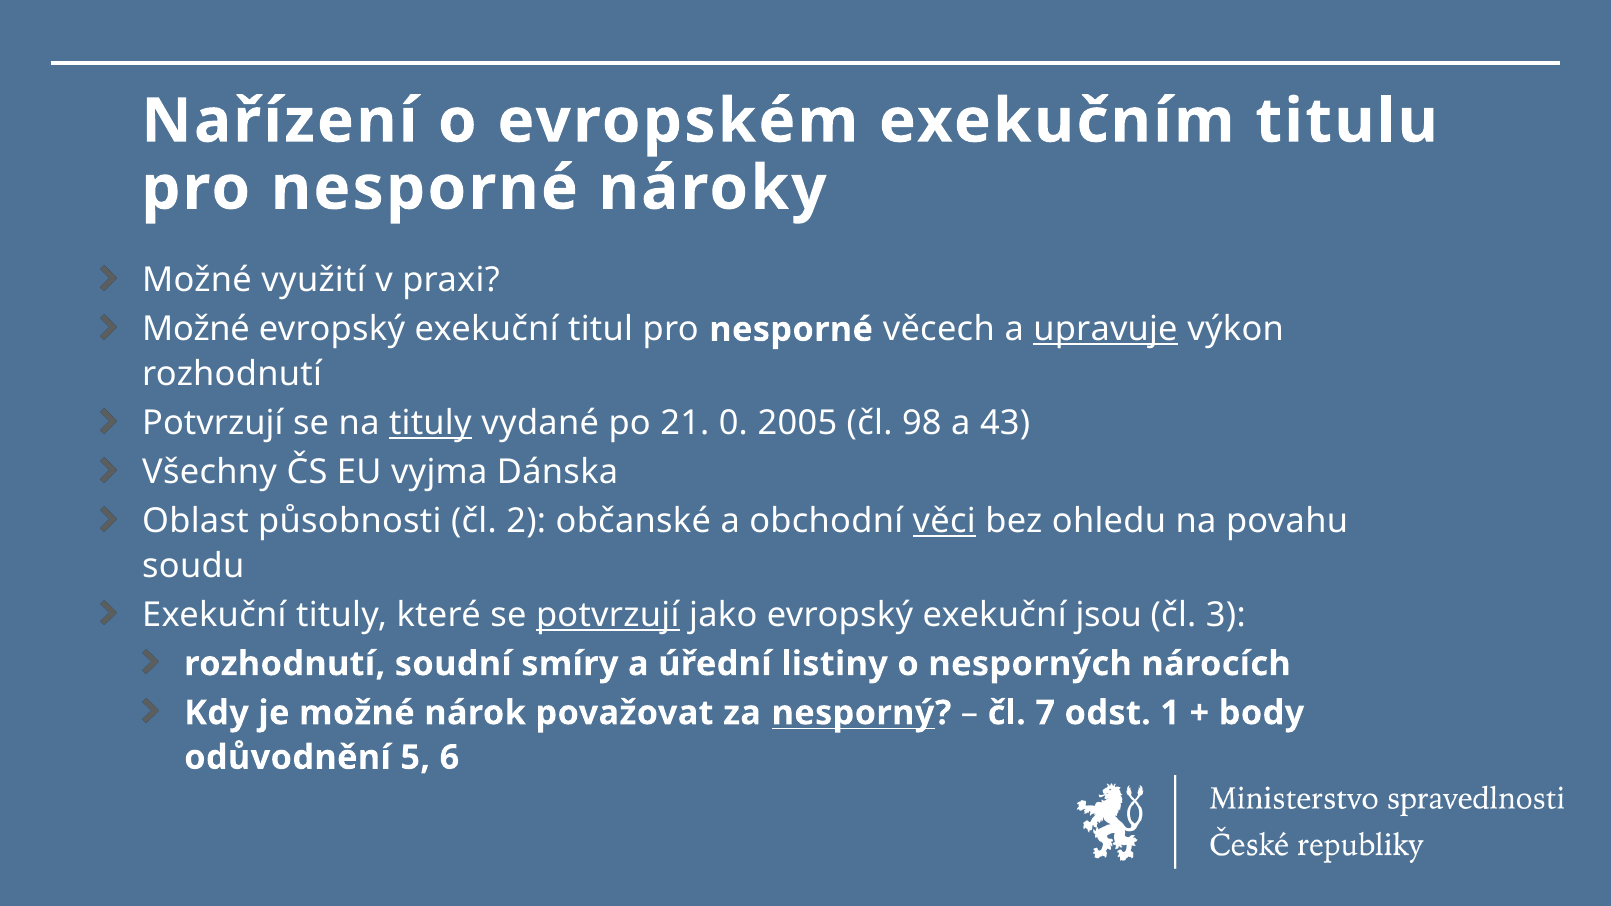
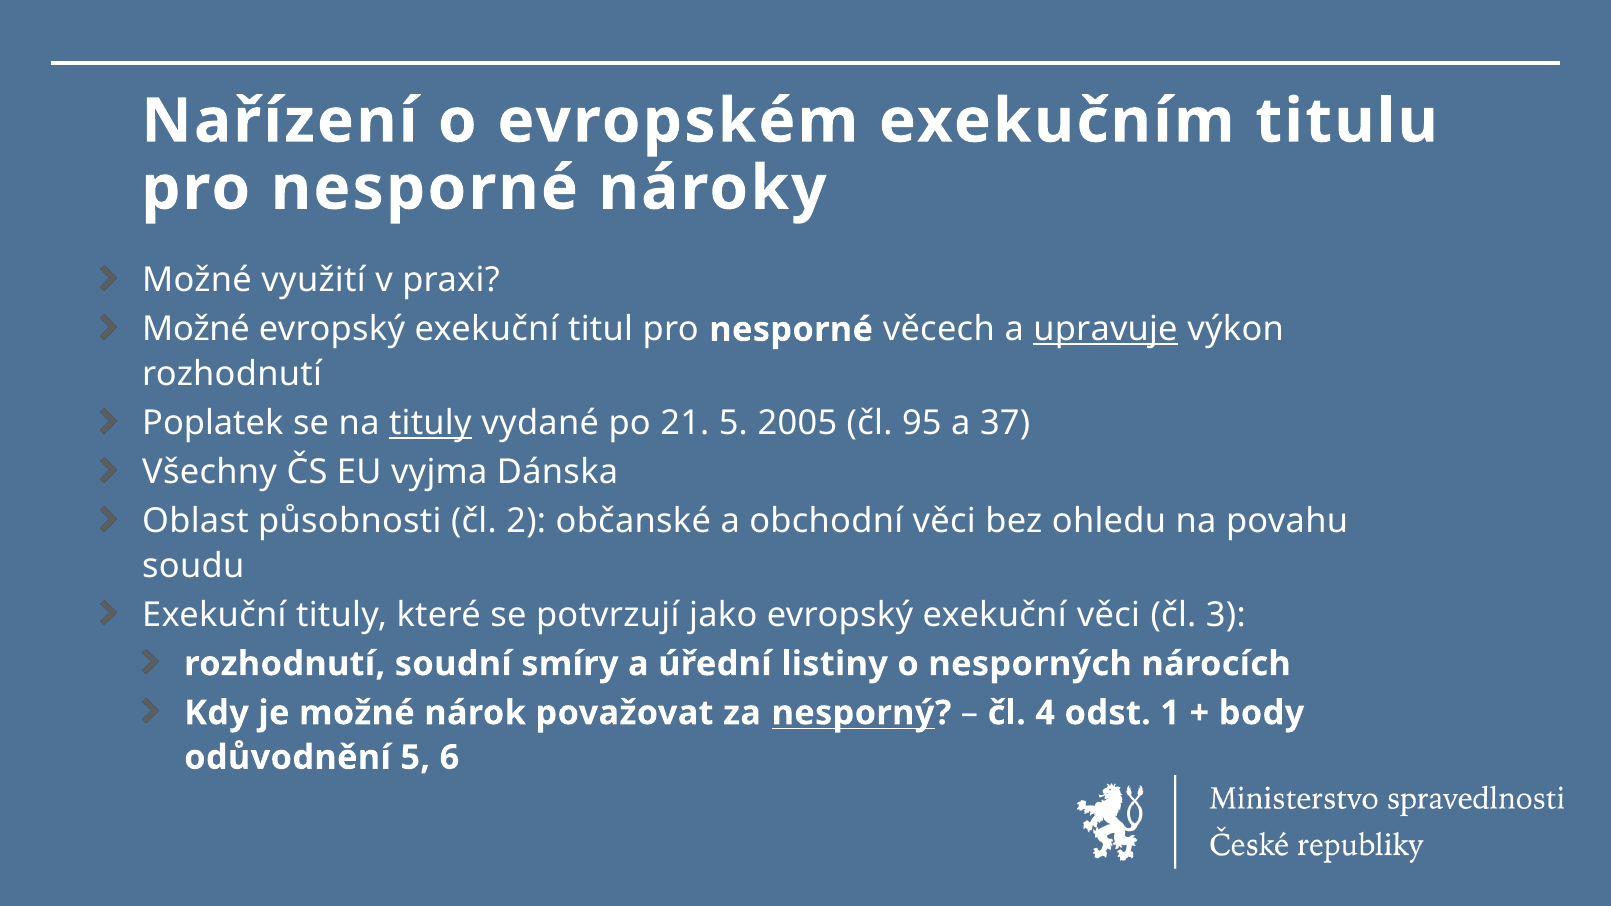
Potvrzují: Potvrzují -> Poplatek (213, 423)
21 0: 0 -> 5 (733, 423)
98: 98 -> 95 (922, 423)
43: 43 -> 37 (1005, 423)
věci underline: present -> none (944, 521)
potvrzují underline: present -> none (608, 615)
exekuční jsou: jsou -> věci (1108, 615)
7: 7 -> 4 (1045, 713)
